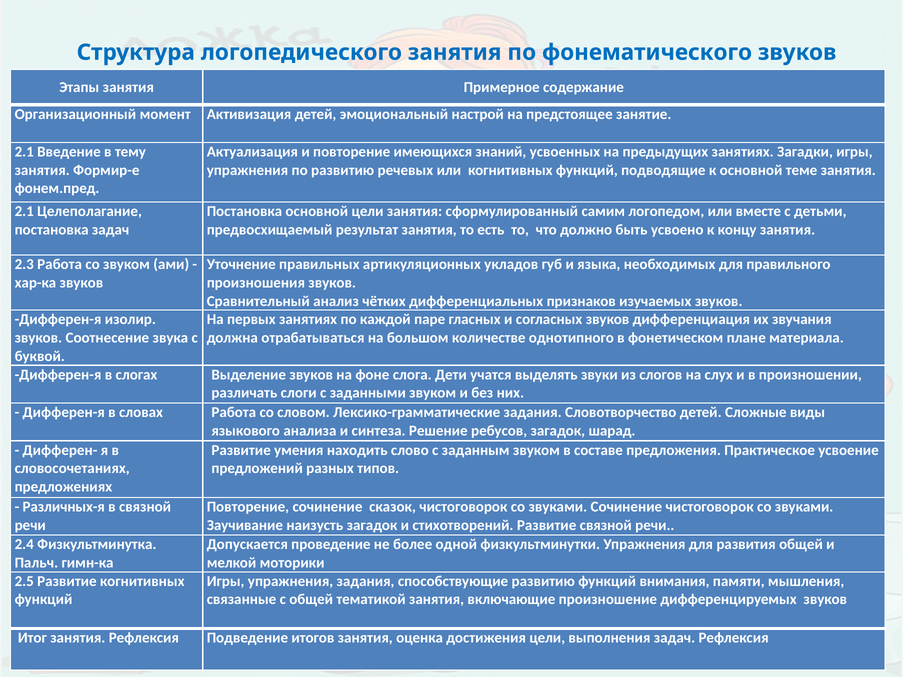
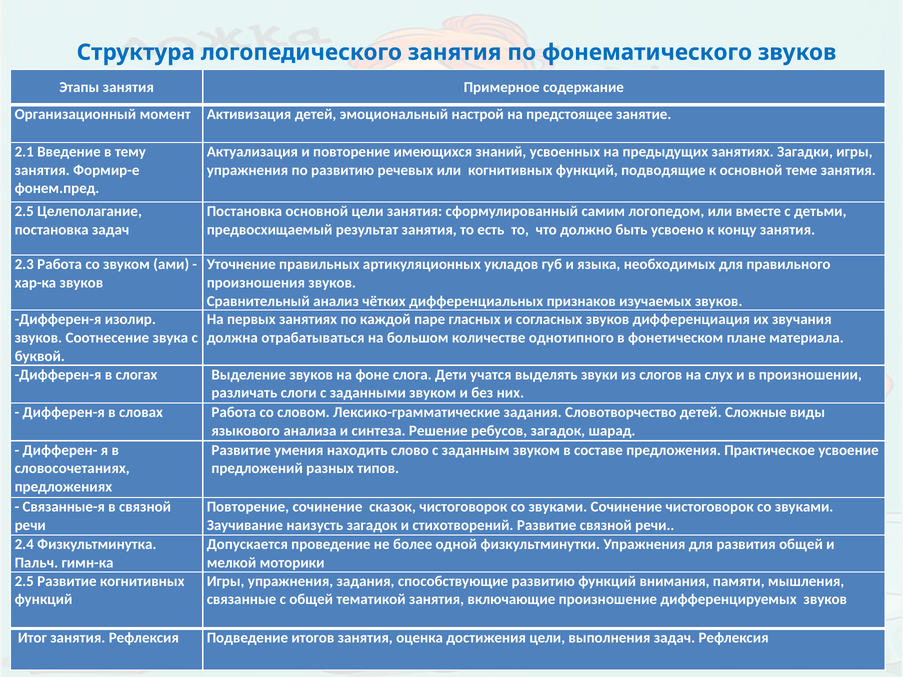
2.1: 2.1 -> 2.5 (24, 211)
Различных-я: Различных-я -> Связанные-я (64, 507)
